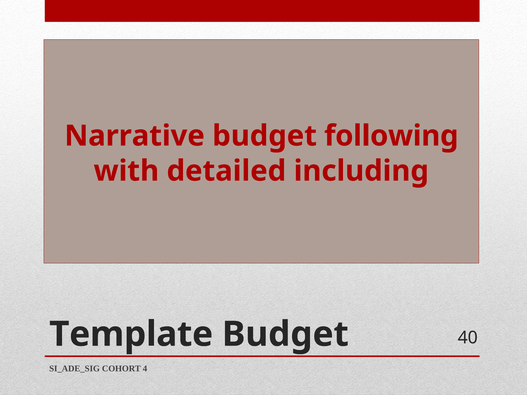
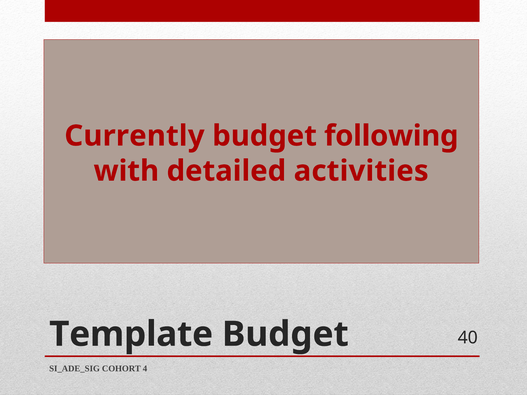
Narrative: Narrative -> Currently (134, 136)
including: including -> activities (361, 171)
